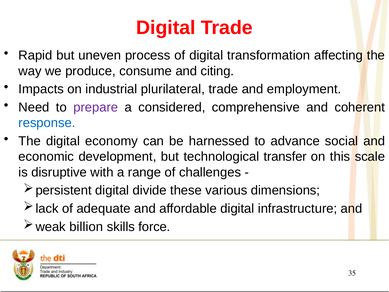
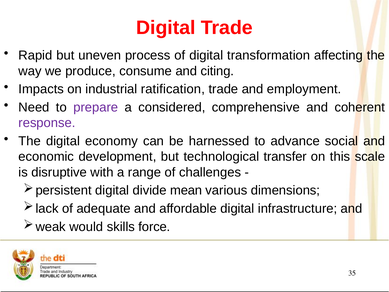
plurilateral: plurilateral -> ratification (173, 89)
response colour: blue -> purple (47, 123)
these: these -> mean (186, 190)
billion: billion -> would (86, 227)
